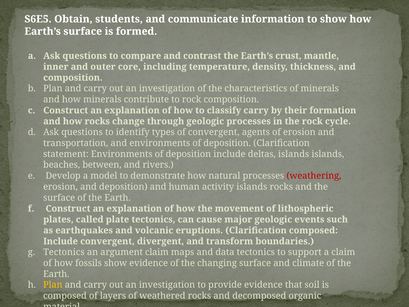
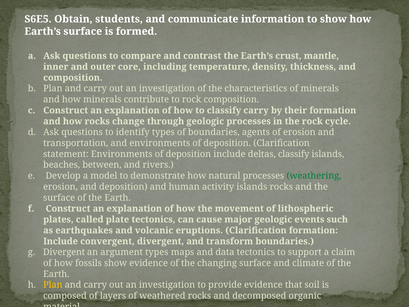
of convergent: convergent -> boundaries (214, 132)
deltas islands: islands -> classify (294, 154)
weathering colour: red -> green (314, 176)
Clarification composed: composed -> formation (313, 230)
Tectonics: Tectonics -> Divergent (64, 252)
argument claim: claim -> types (157, 252)
